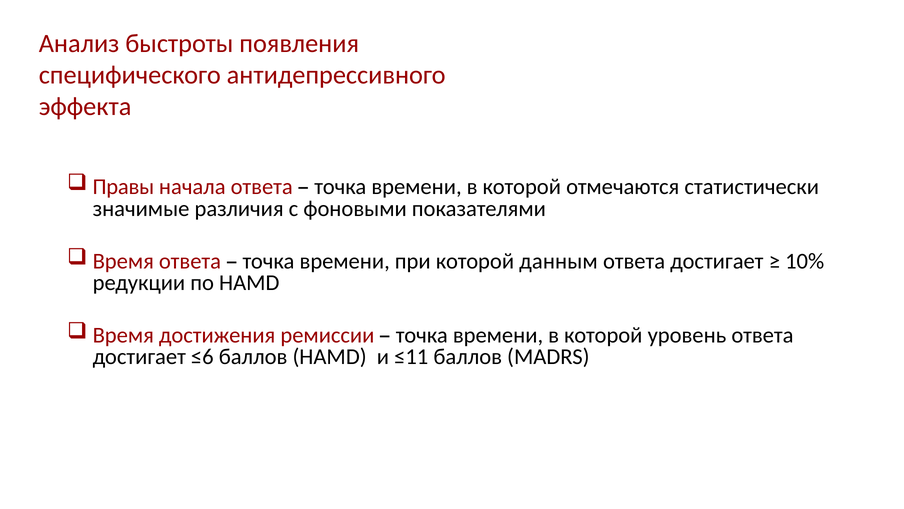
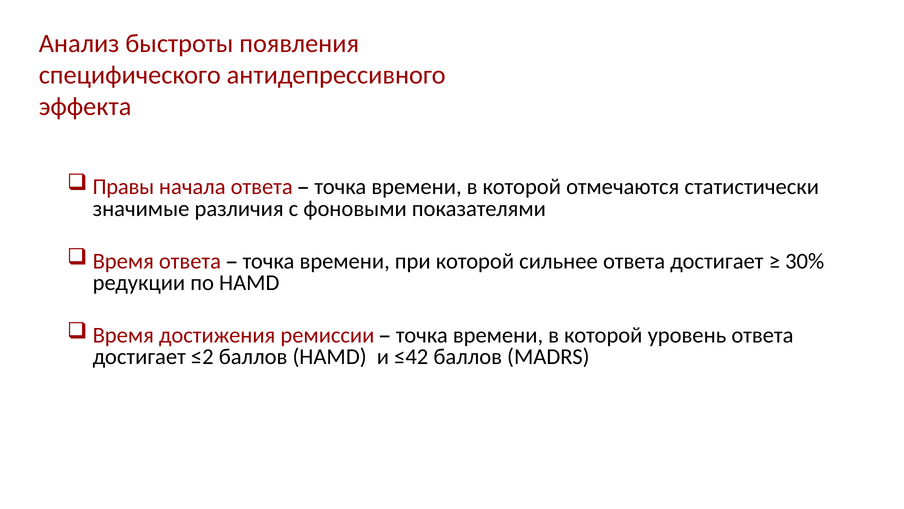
данным: данным -> сильнее (559, 261)
10%: 10% -> 30% (805, 261)
≤6: ≤6 -> ≤2 (202, 357)
≤11: ≤11 -> ≤42 (411, 357)
